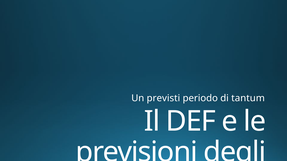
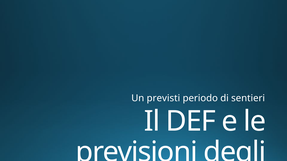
tantum: tantum -> sentieri (248, 98)
